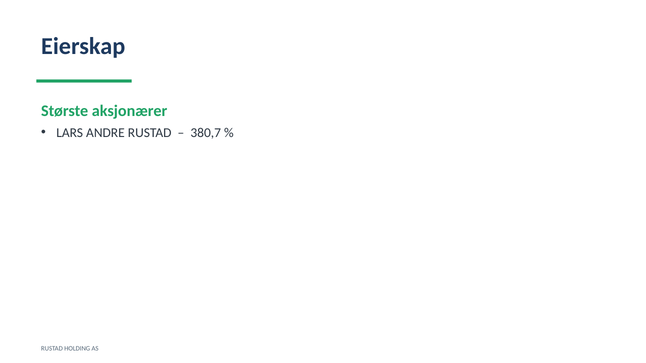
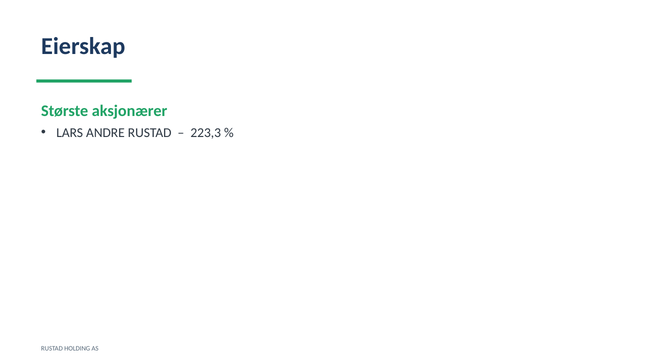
380,7: 380,7 -> 223,3 (206, 133)
